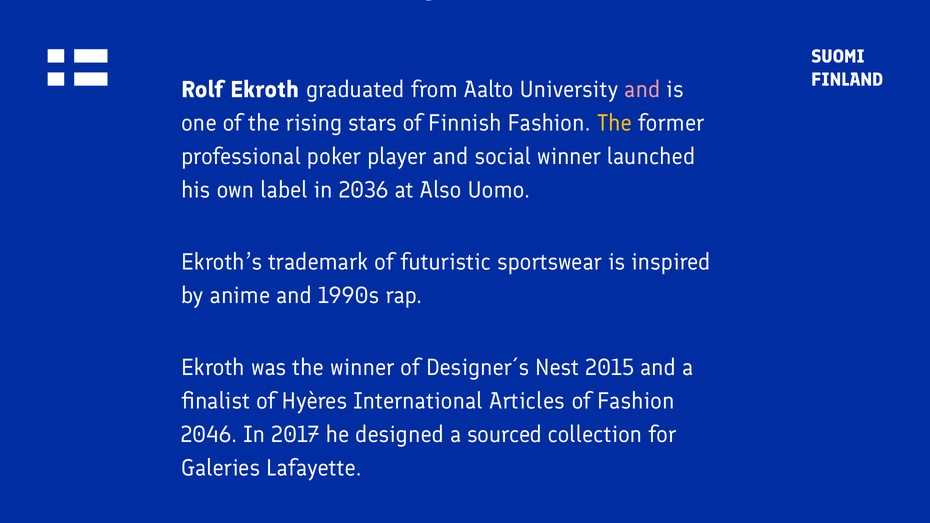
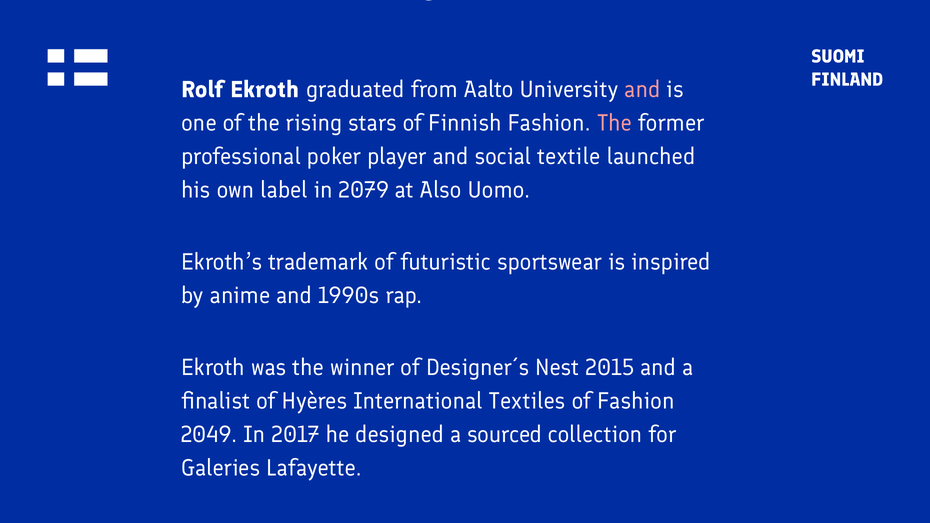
The colour: yellow -> pink (614, 123)
social winner: winner -> textile (569, 156)
2036: 2036 -> 2079 (364, 190)
Articles: Articles -> Textiles (527, 401)
2046: 2046 -> 2049 (209, 435)
